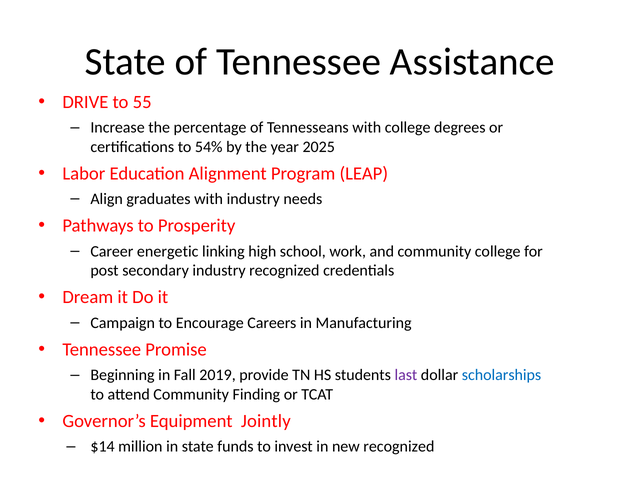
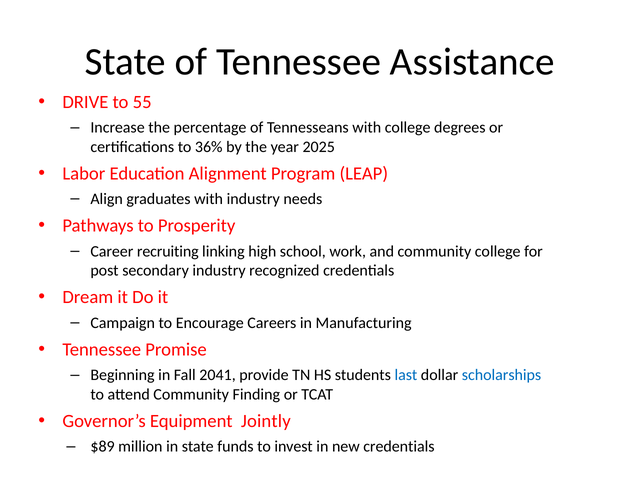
54%: 54% -> 36% (209, 147)
energetic: energetic -> recruiting (168, 251)
2019: 2019 -> 2041 (218, 375)
last colour: purple -> blue (406, 375)
$14: $14 -> $89 (103, 447)
new recognized: recognized -> credentials (399, 447)
